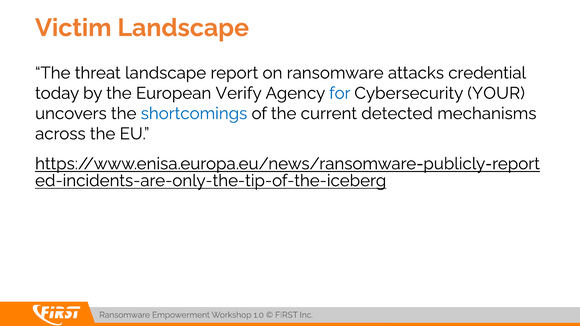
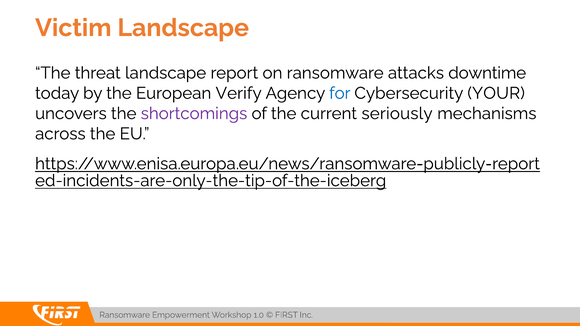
credential: credential -> downtime (487, 73)
shortcomings colour: blue -> purple (194, 114)
detected: detected -> seriously (397, 114)
